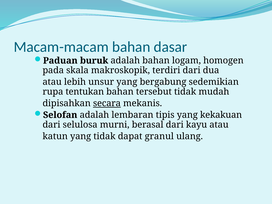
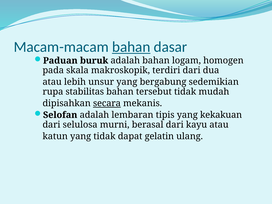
bahan underline: none -> present (131, 47)
tentukan: tentukan -> stabilitas (85, 92)
granul: granul -> gelatin (159, 136)
